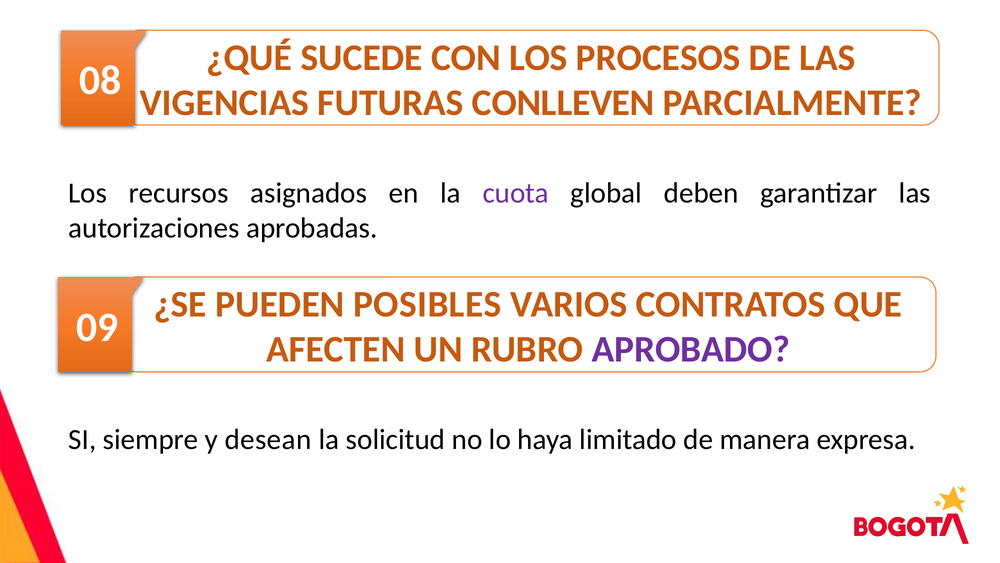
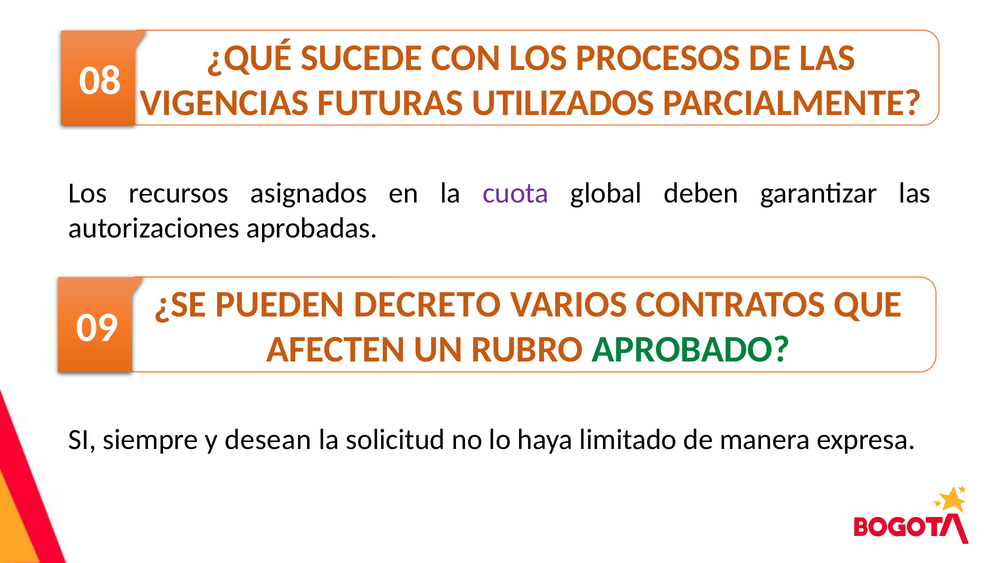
CONLLEVEN: CONLLEVEN -> UTILIZADOS (563, 103)
POSIBLES: POSIBLES -> DECRETO (427, 304)
APROBADO colour: purple -> green (691, 349)
